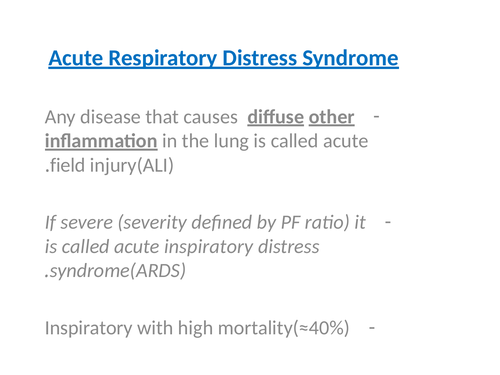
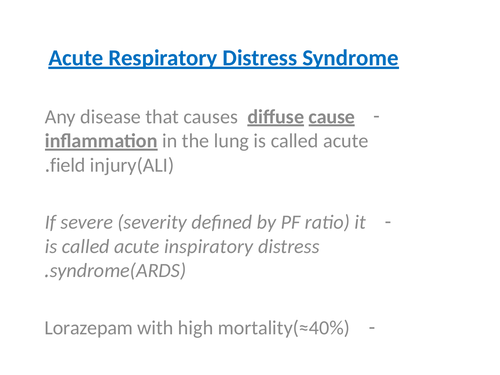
other: other -> cause (332, 117)
Inspiratory: Inspiratory -> Lorazepam (89, 328)
